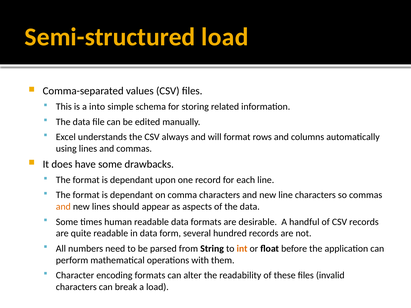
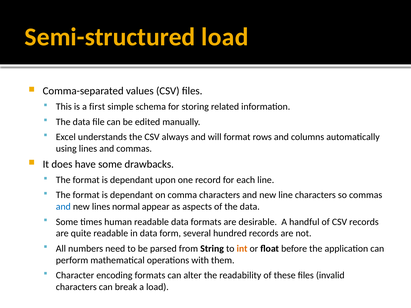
into: into -> first (97, 107)
and colour: orange -> blue (63, 207)
should: should -> normal (126, 207)
